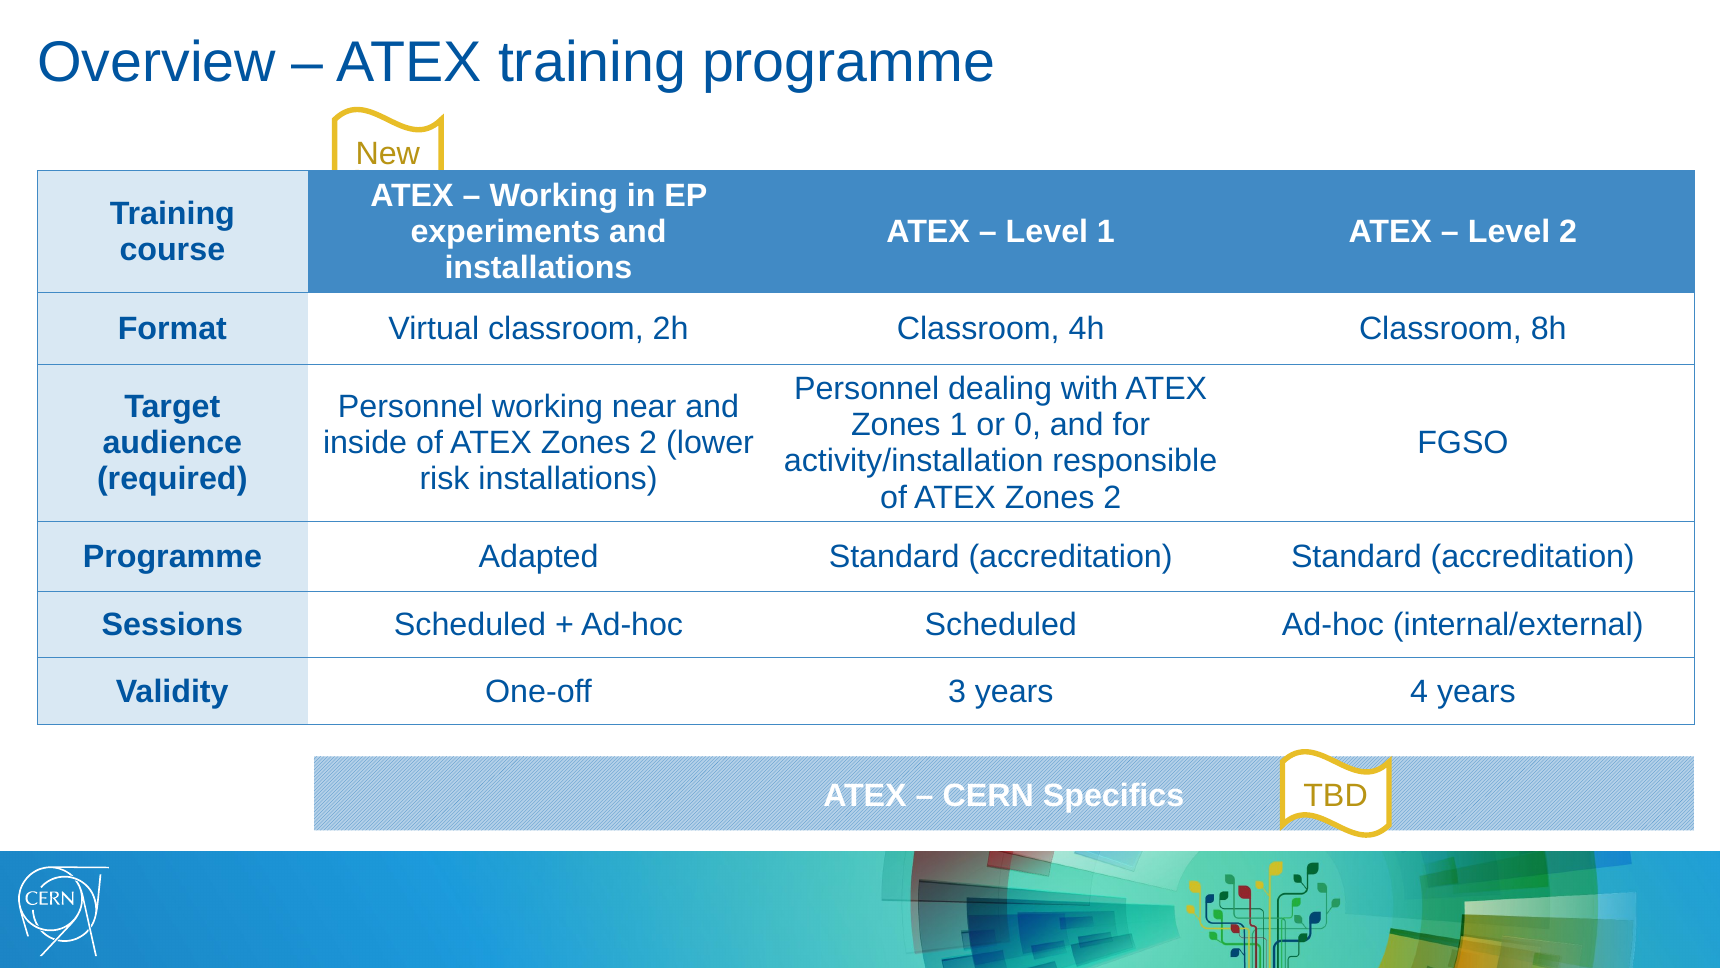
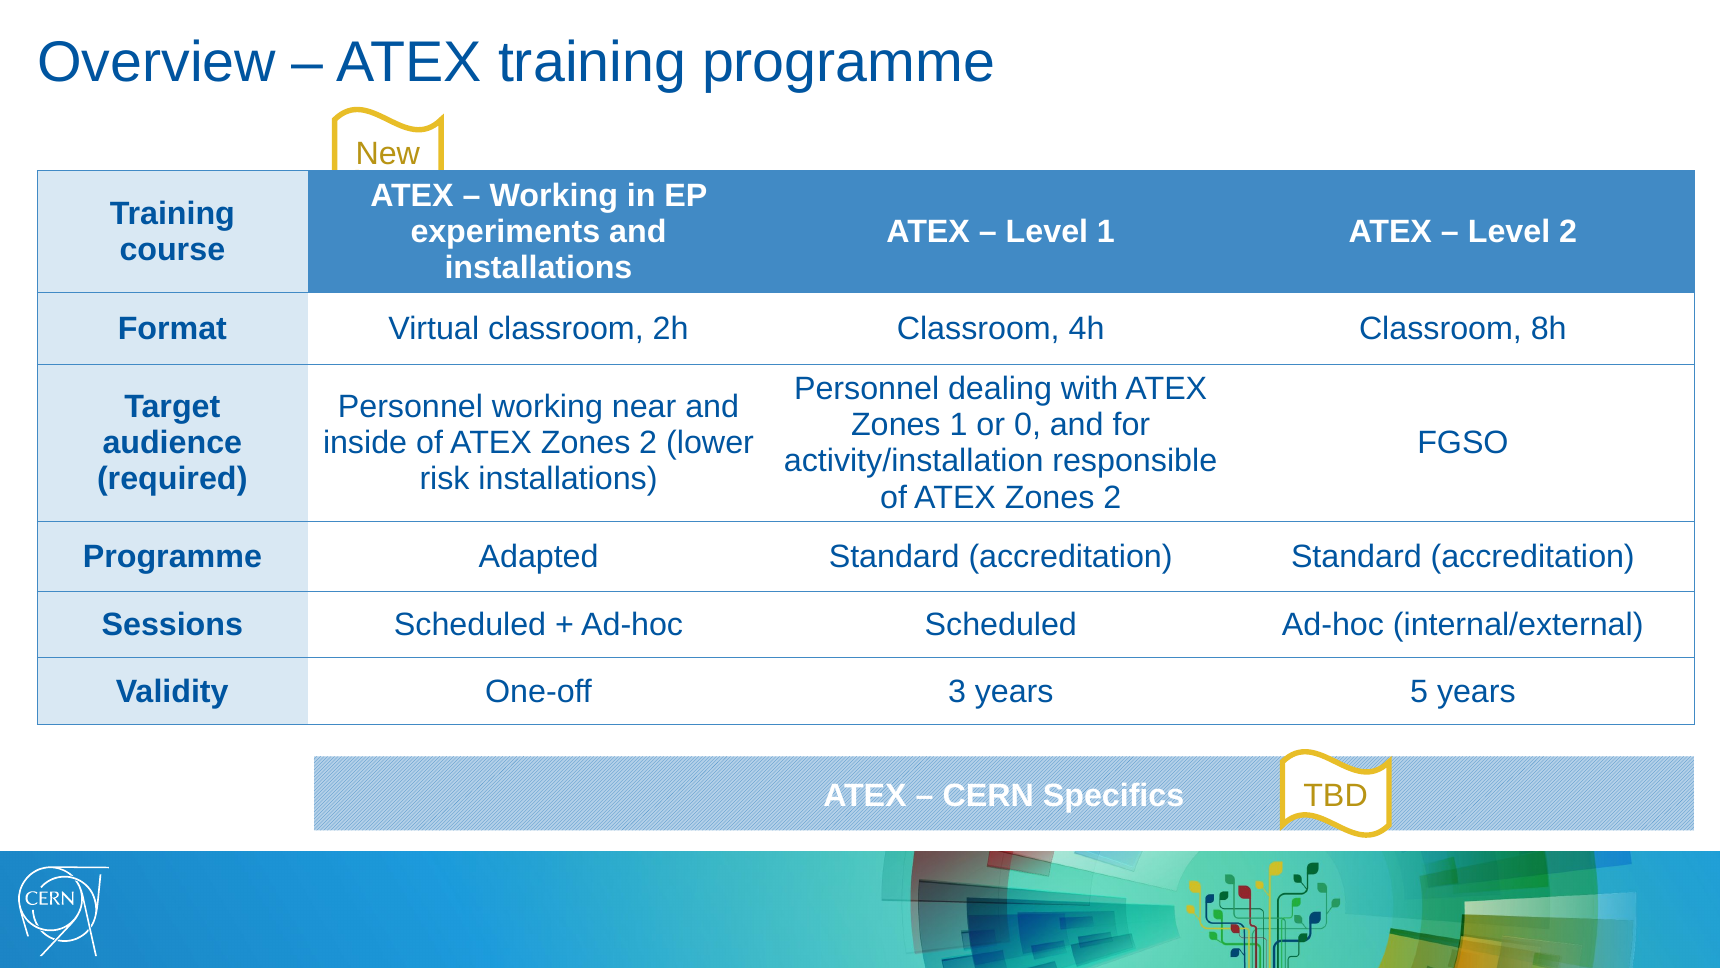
4: 4 -> 5 (1419, 691)
